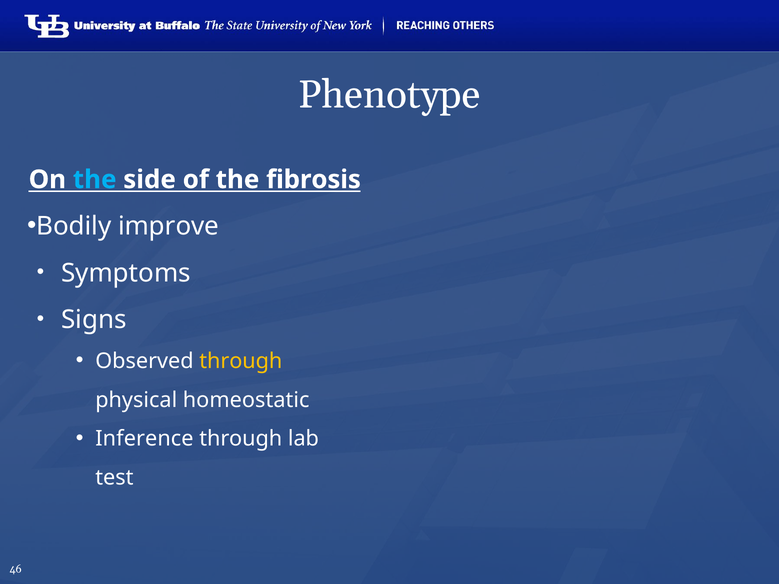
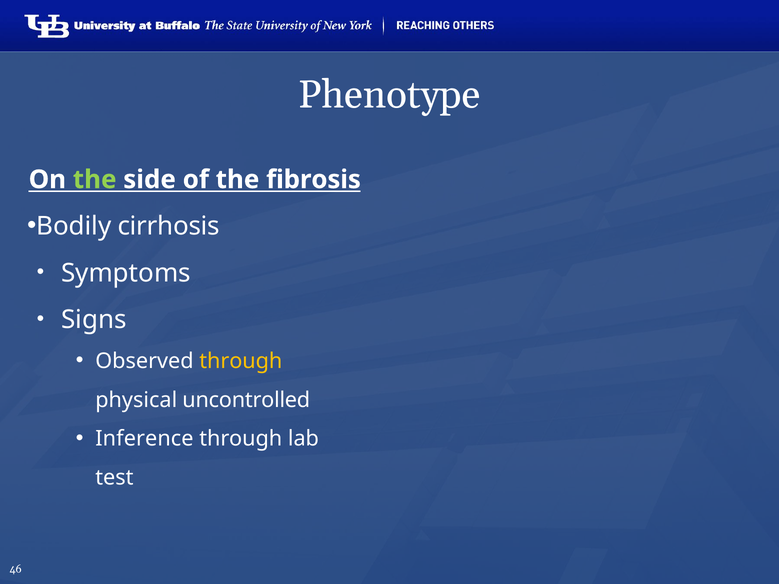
the colour: light blue -> light green (95, 180)
improve: improve -> cirrhosis (169, 226)
homeostatic: homeostatic -> uncontrolled (246, 400)
